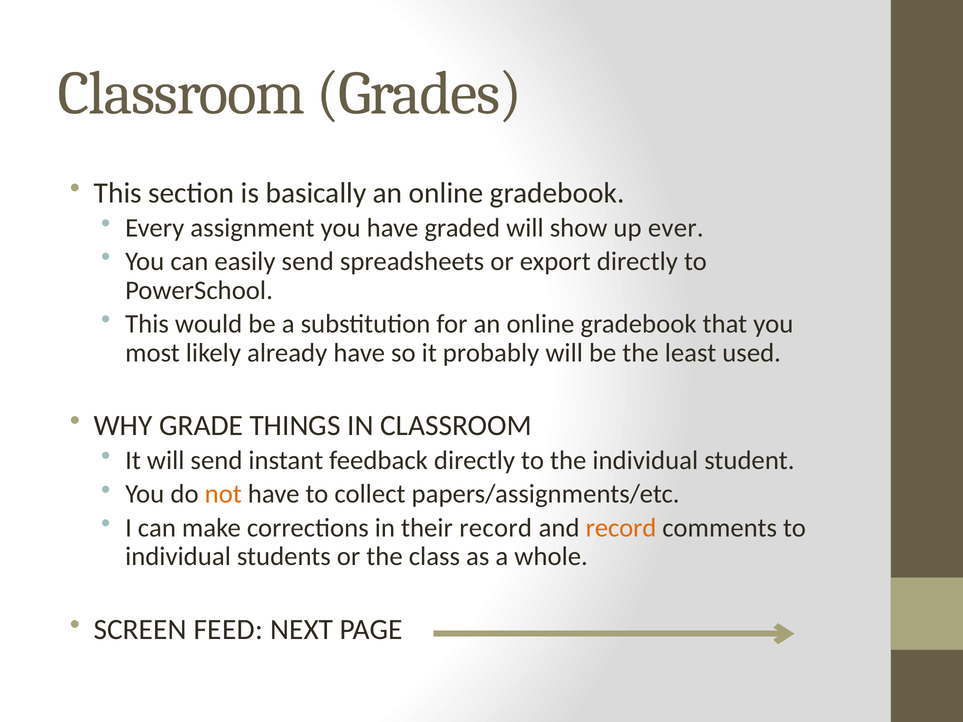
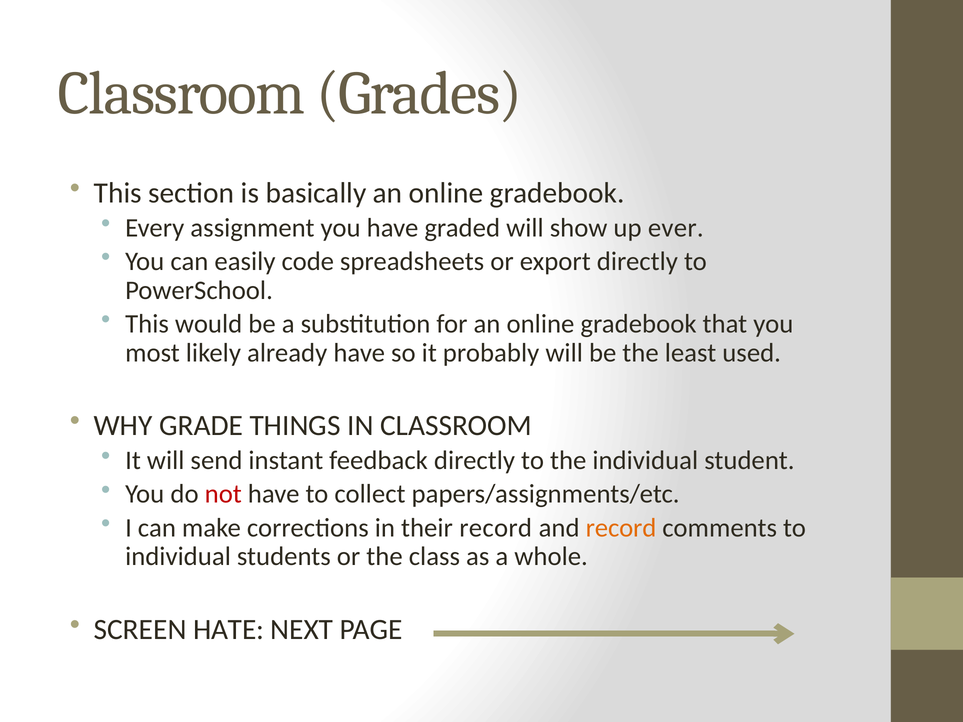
easily send: send -> code (308, 261)
not colour: orange -> red (223, 494)
FEED: FEED -> HATE (229, 630)
